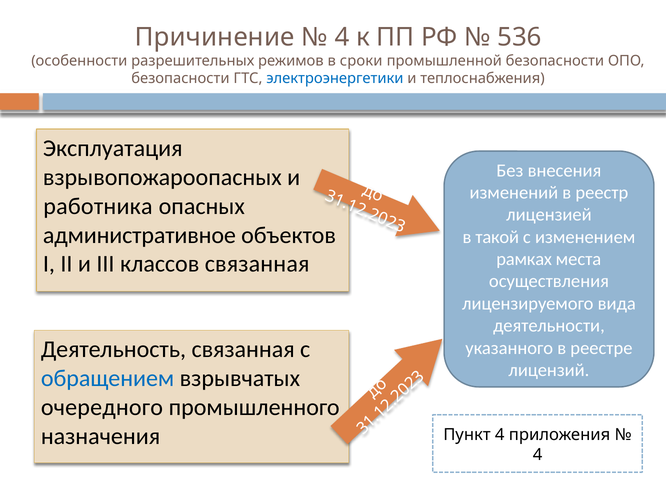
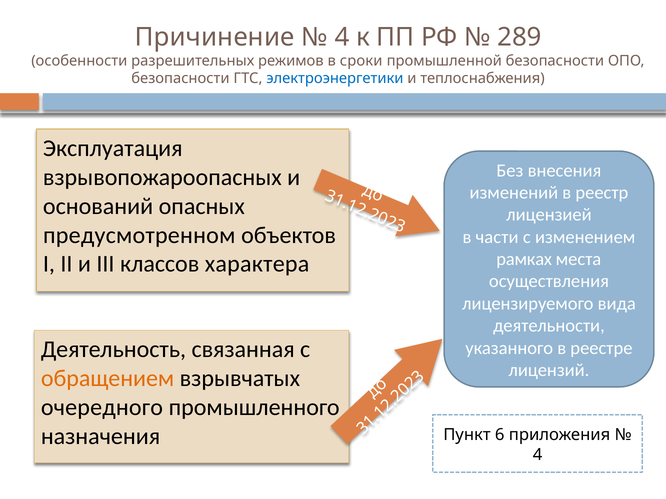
536: 536 -> 289 (520, 37)
работника: работника -> оснований (98, 206)
административное: административное -> предусмотренном (139, 235)
такой: такой -> части (497, 237)
классов связанная: связанная -> характера (257, 264)
обращением colour: blue -> orange (108, 379)
Пункт 4: 4 -> 6 (500, 435)
